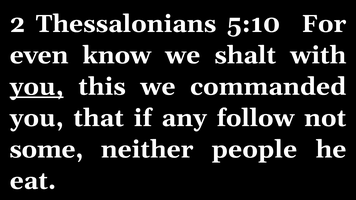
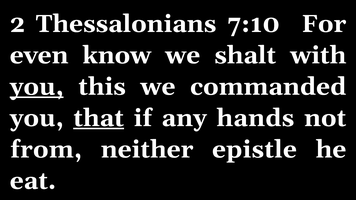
5:10: 5:10 -> 7:10 (253, 24)
that underline: none -> present (99, 118)
follow: follow -> hands (255, 118)
some: some -> from (46, 150)
people: people -> epistle (254, 150)
